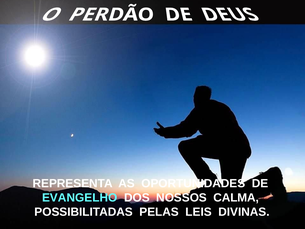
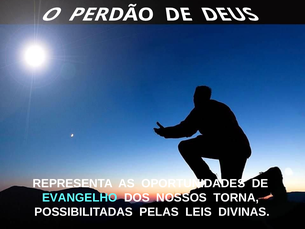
CALMA: CALMA -> TORNA (236, 198)
